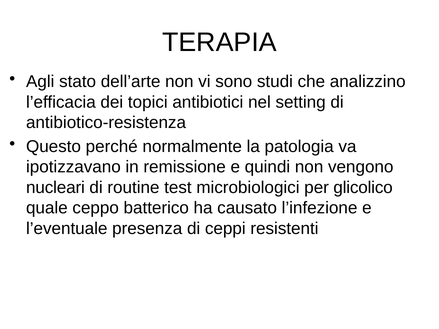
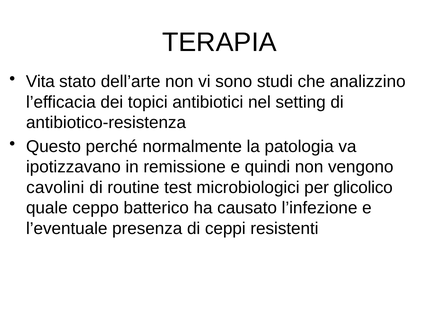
Agli: Agli -> Vita (40, 82)
nucleari: nucleari -> cavolini (55, 188)
